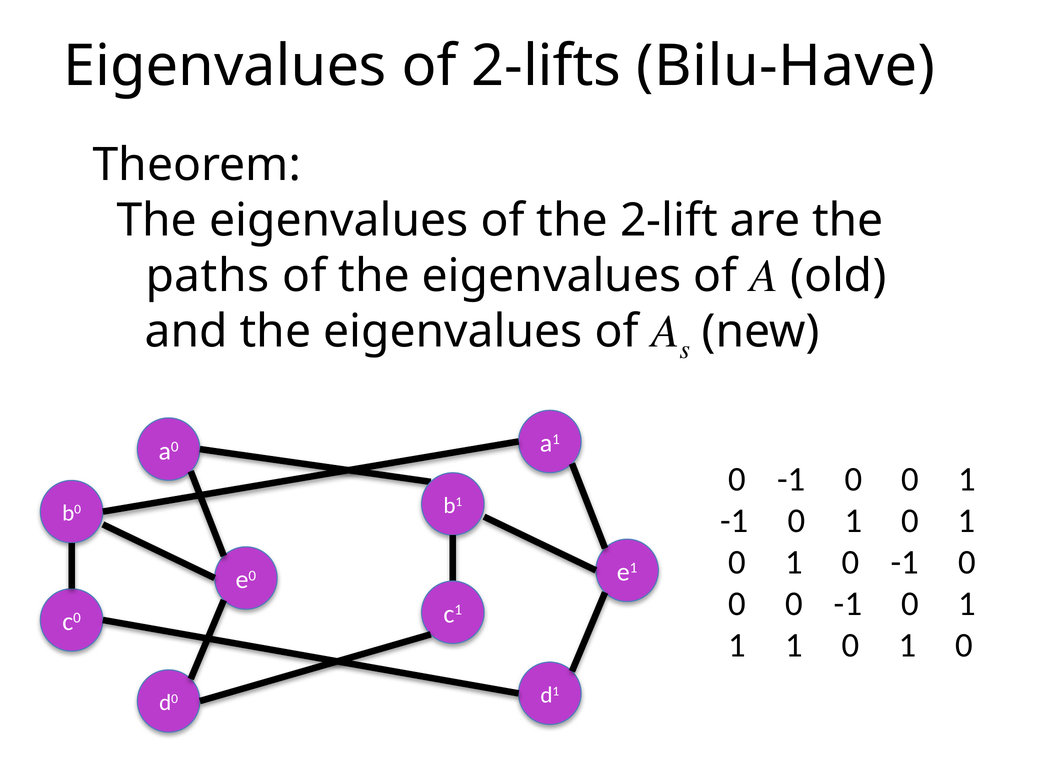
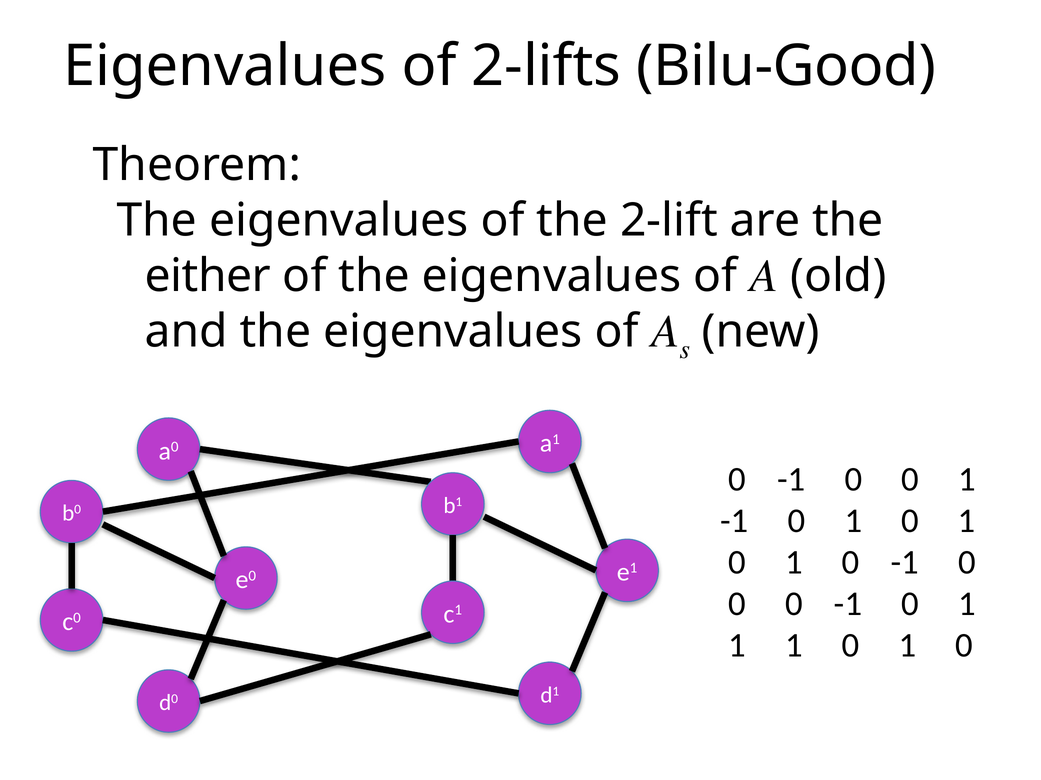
Bilu-Have: Bilu-Have -> Bilu-Good (786, 66)
paths: paths -> either (208, 276)
